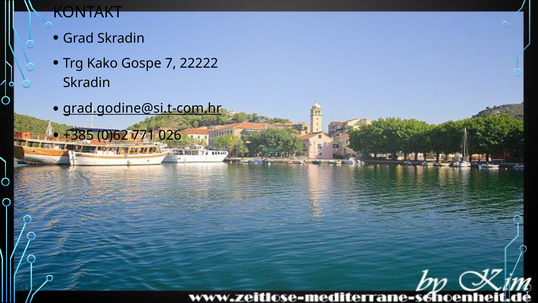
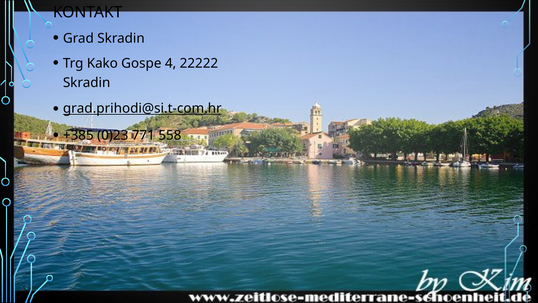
7: 7 -> 4 (171, 63)
grad.godine@si.t-com.hr: grad.godine@si.t-com.hr -> grad.prihodi@si.t-com.hr (142, 108)
0)62: 0)62 -> 0)23 (113, 135)
026: 026 -> 558 (170, 135)
